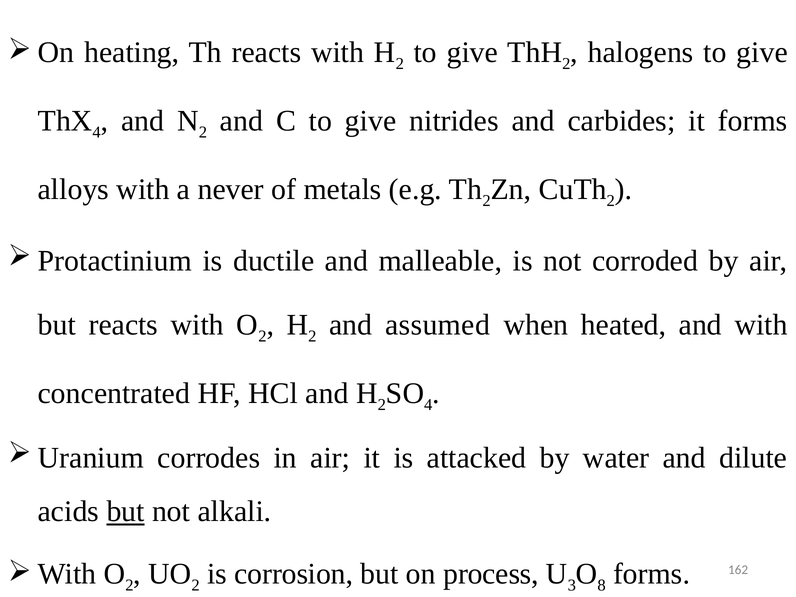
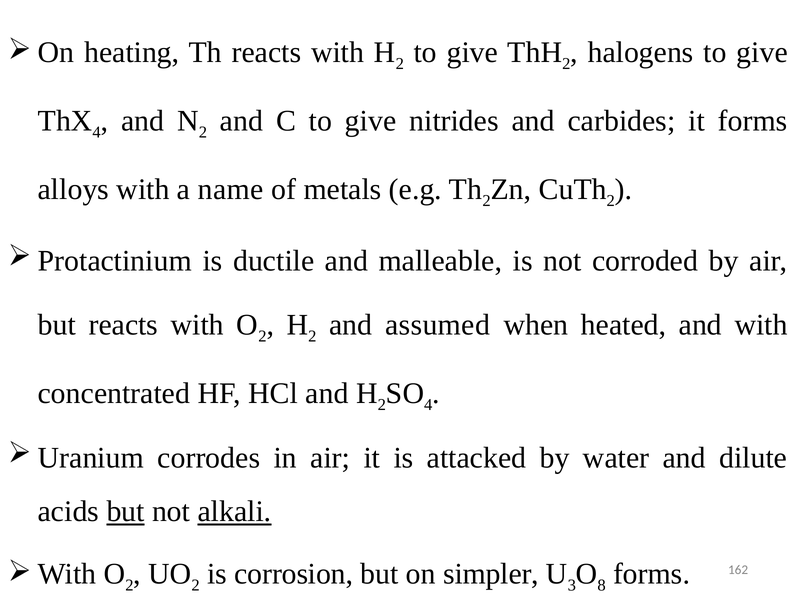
never: never -> name (231, 189)
alkali underline: none -> present (235, 512)
process: process -> simpler (491, 574)
